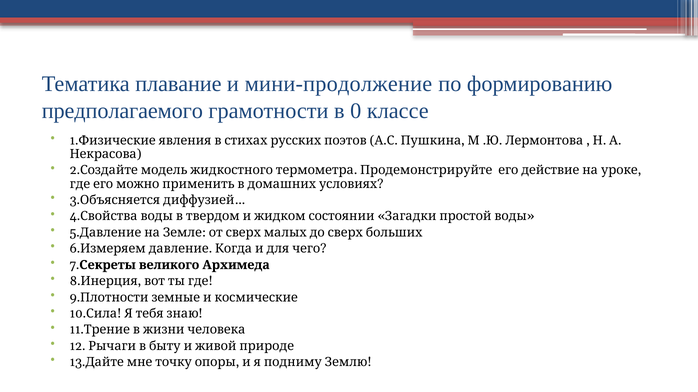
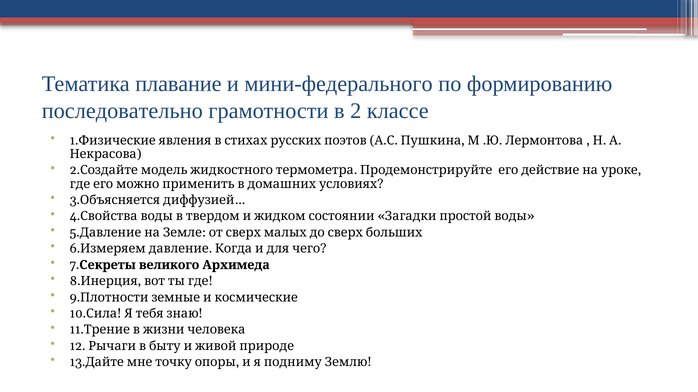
мини-продолжение: мини-продолжение -> мини-федерального (339, 84)
предполагаемого: предполагаемого -> последовательно (122, 111)
в 0: 0 -> 2 (356, 111)
